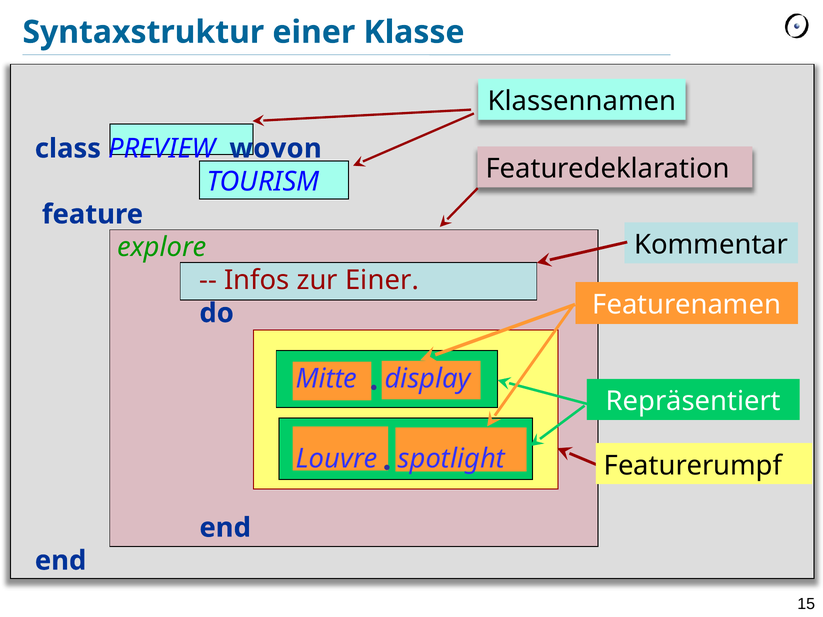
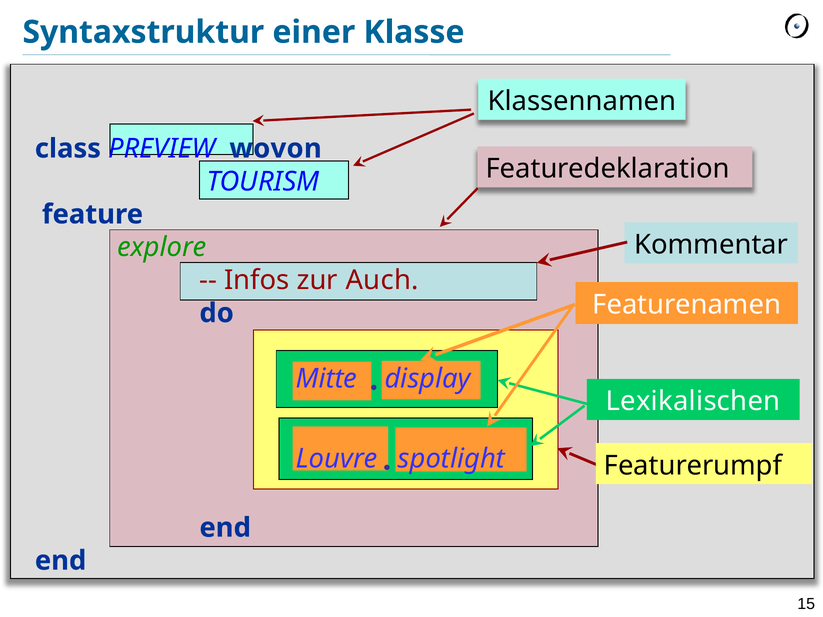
zur Einer: Einer -> Auch (382, 280)
Repräsentiert: Repräsentiert -> Lexikalischen (693, 402)
